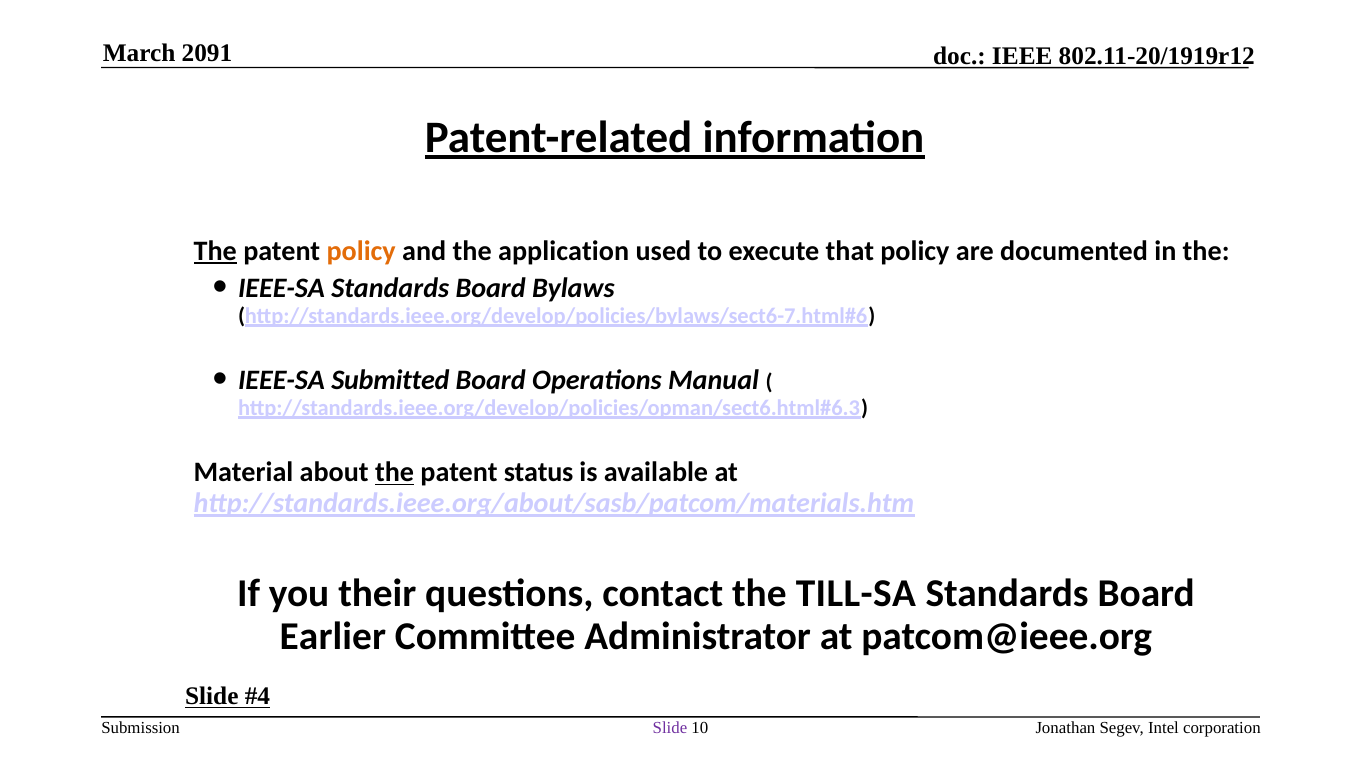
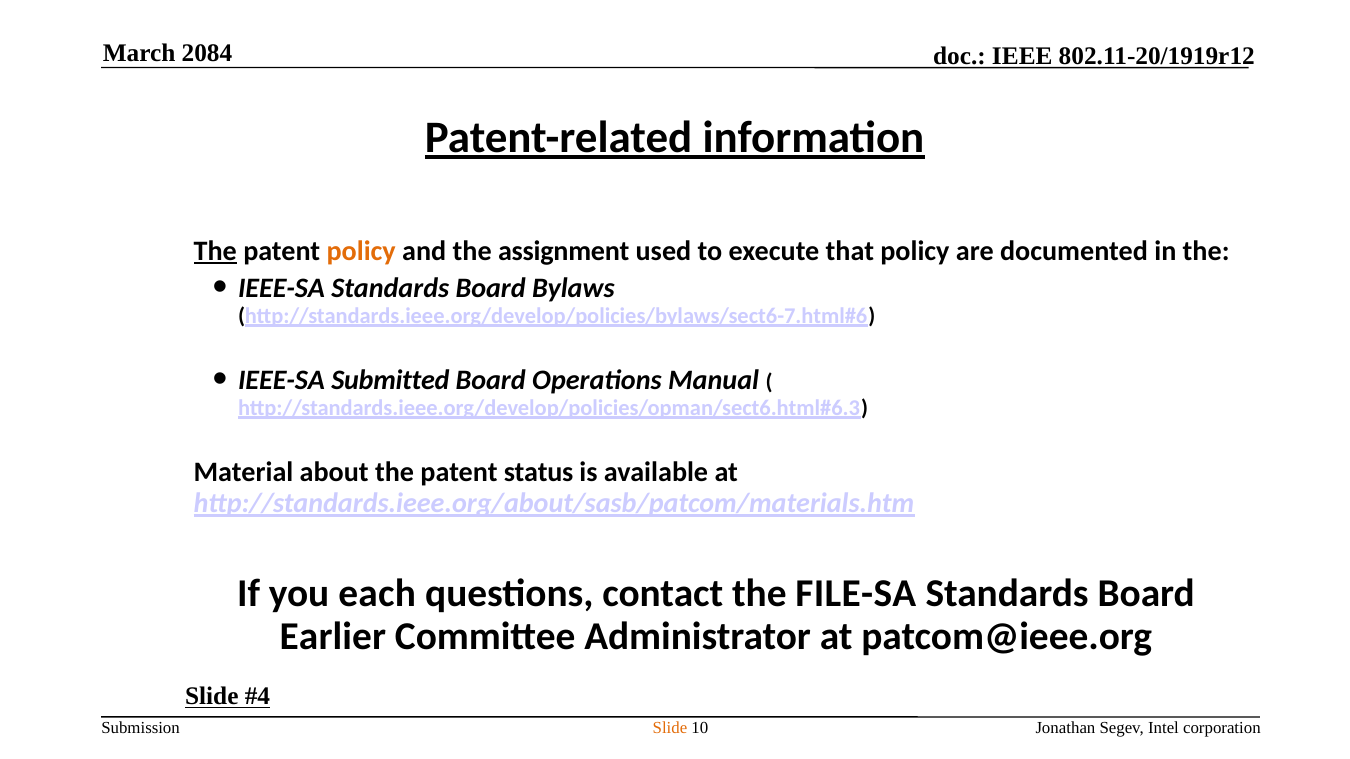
2091: 2091 -> 2084 (207, 54)
application: application -> assignment (564, 251)
the underline: present -> none (395, 473)
their: their -> each (377, 593)
TILL-SA: TILL-SA -> FILE-SA (856, 593)
Slide colour: purple -> orange (670, 728)
